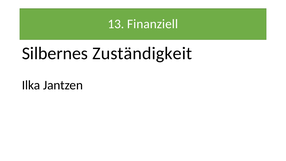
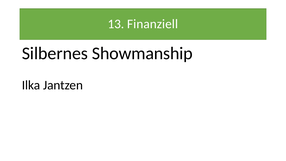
Zuständigkeit: Zuständigkeit -> Showmanship (142, 53)
